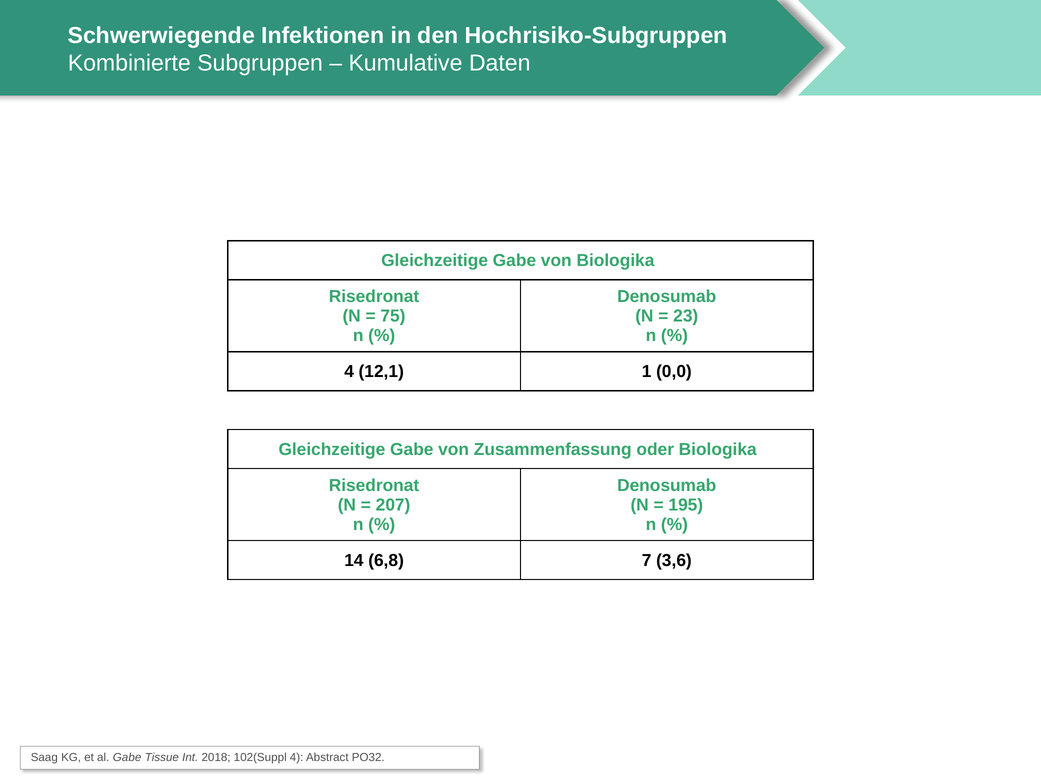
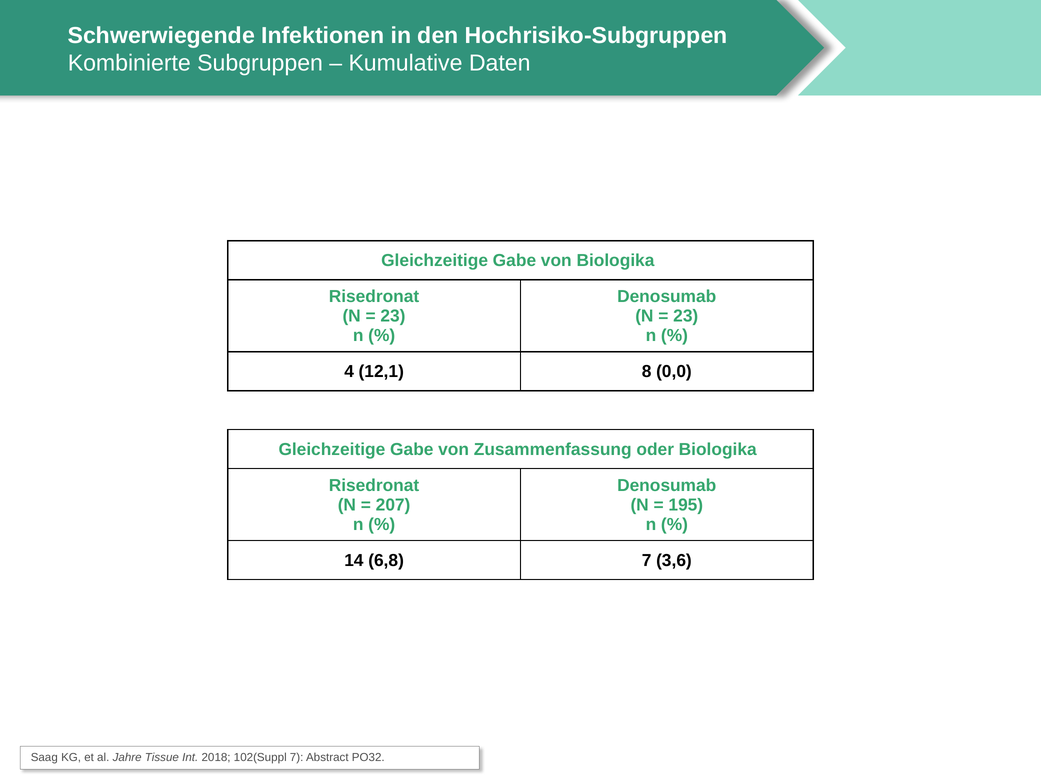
75: 75 -> 23 (393, 316)
1: 1 -> 8 (647, 371)
al Gabe: Gabe -> Jahre (127, 757)
102(Suppl 4: 4 -> 7 (297, 757)
